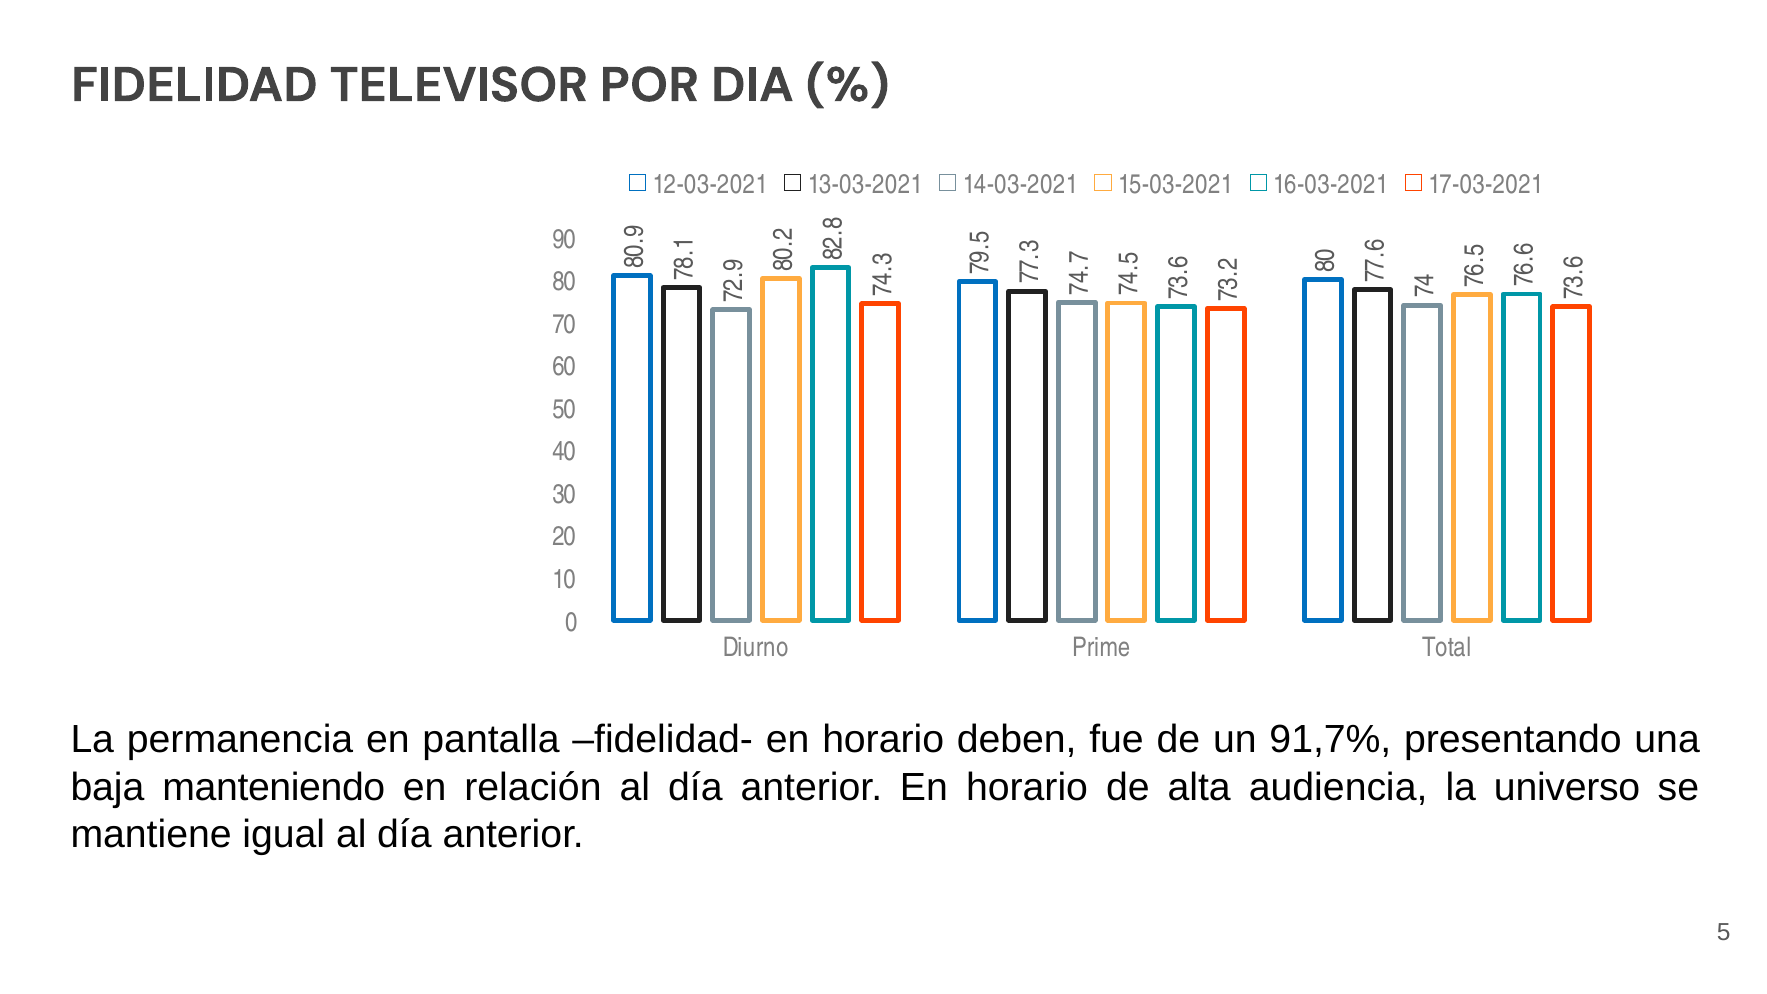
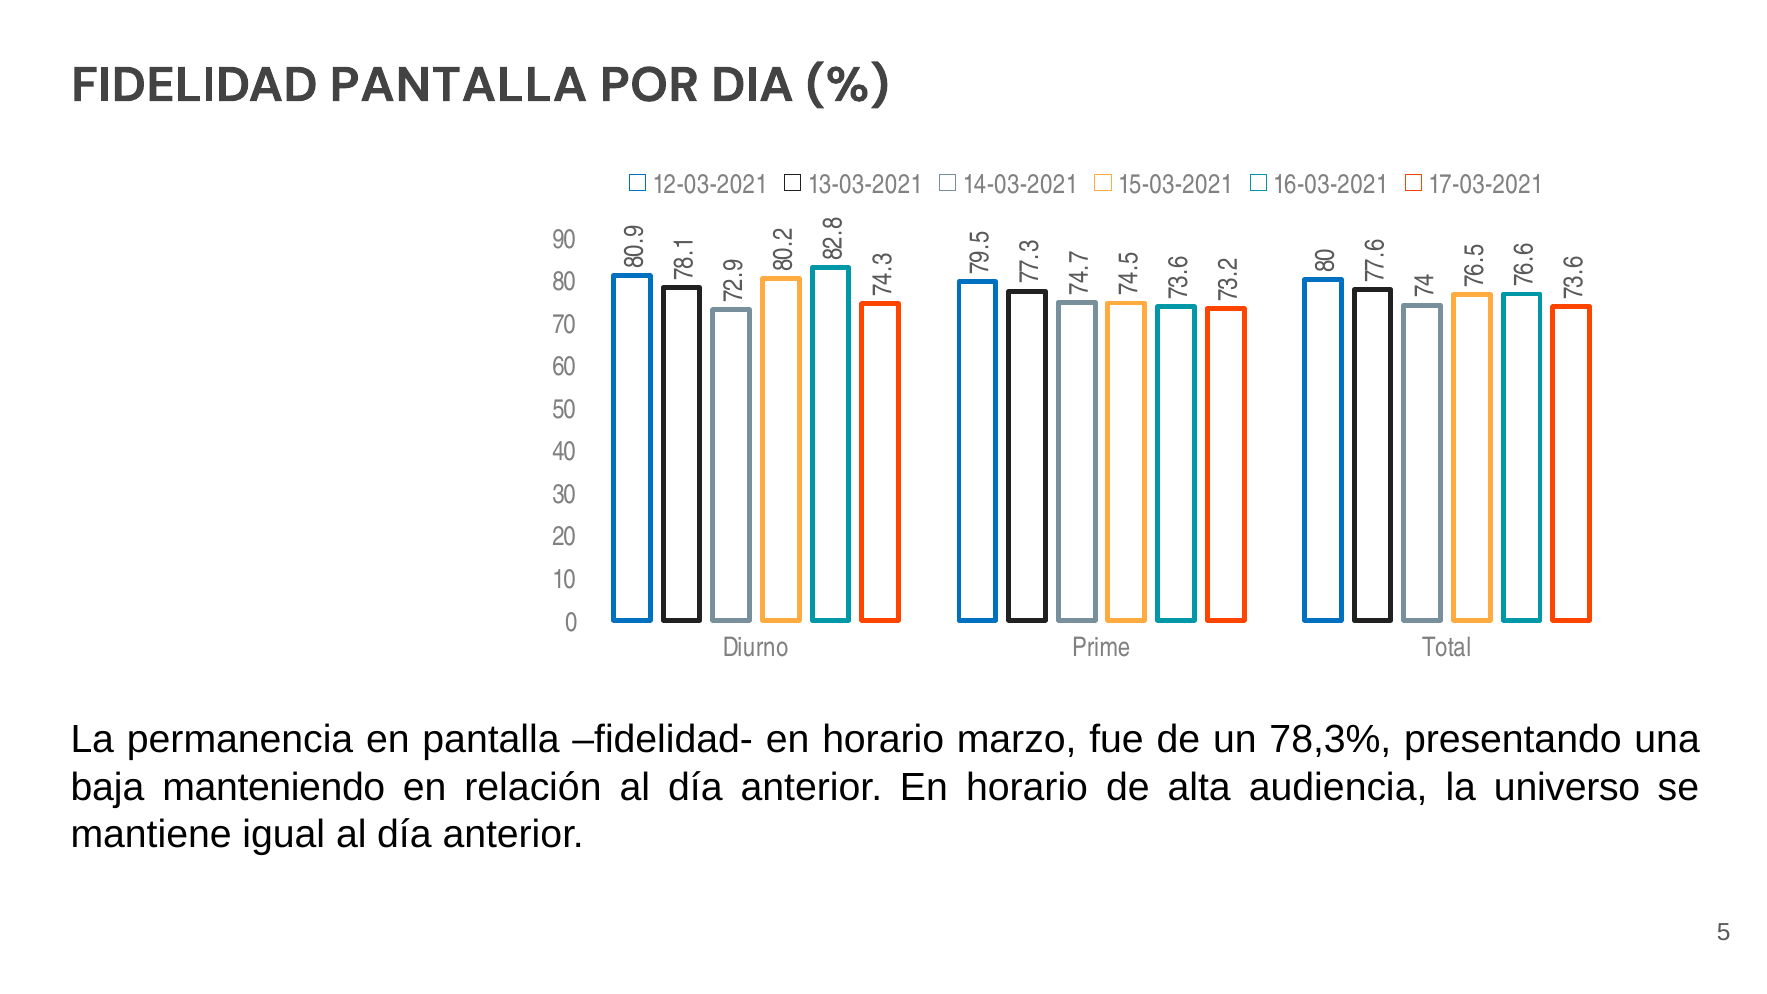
FIDELIDAD TELEVISOR: TELEVISOR -> PANTALLA (458, 85)
deben: deben -> marzo (1017, 740)
91,7%: 91,7% -> 78,3% (1330, 740)
